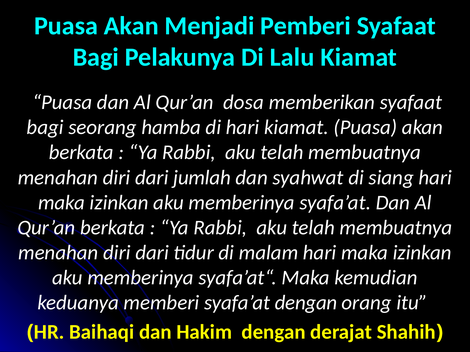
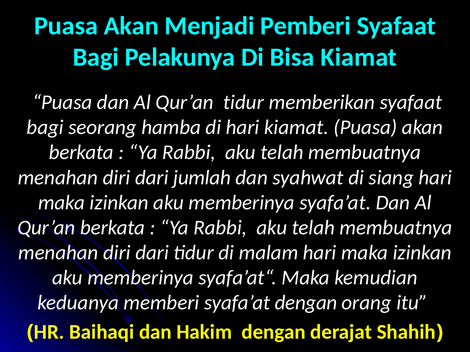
Lalu: Lalu -> Bisa (292, 57)
Qur’an dosa: dosa -> tidur (244, 103)
